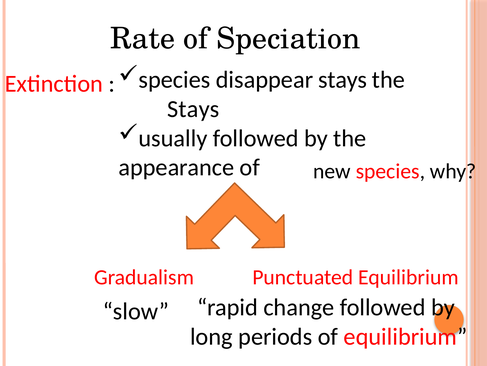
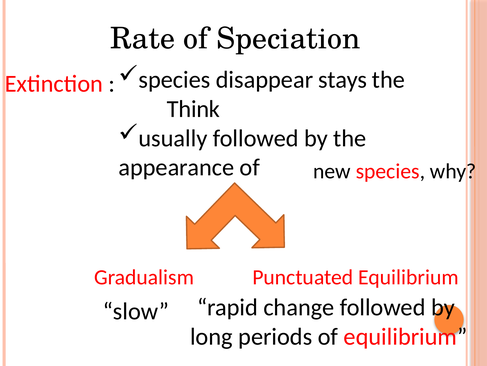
Stays: Stays -> Think (193, 109)
